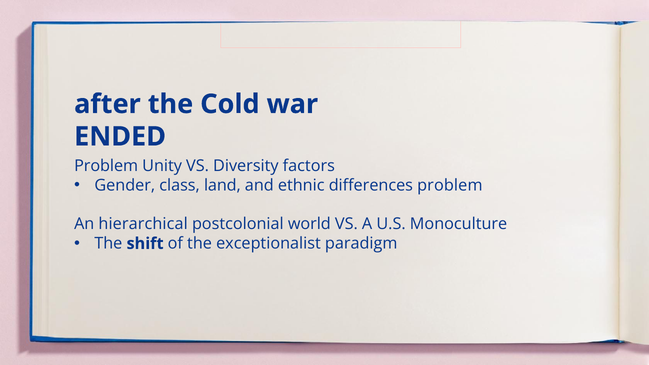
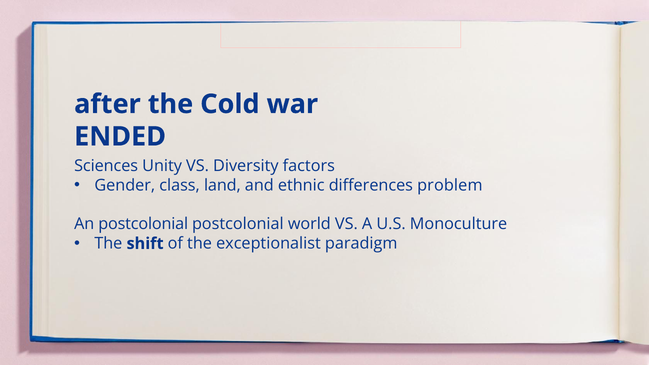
Problem: Problem -> Sciences (106, 166)
An hierarchical: hierarchical -> postcolonial (143, 224)
